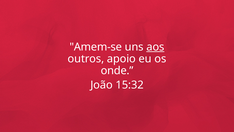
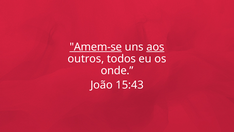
Amem-se underline: none -> present (96, 47)
apoio: apoio -> todos (121, 59)
15:32: 15:32 -> 15:43 (130, 85)
